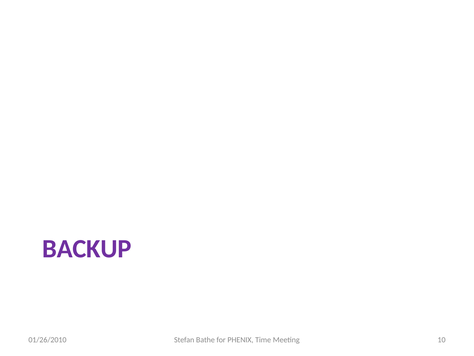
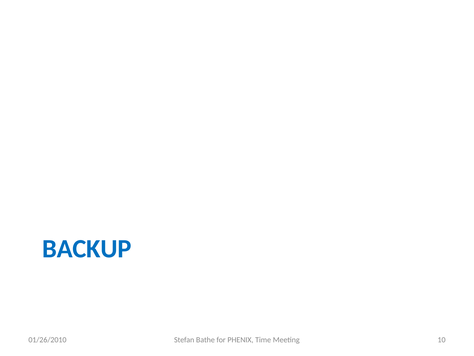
BACKUP colour: purple -> blue (87, 248)
